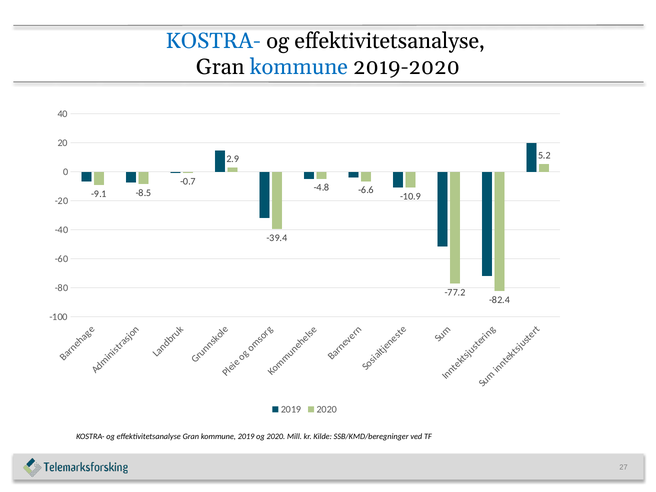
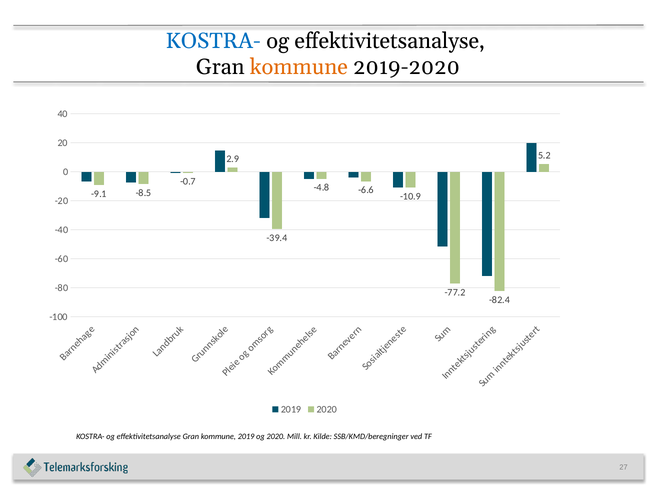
kommune colour: blue -> orange (299, 67)
